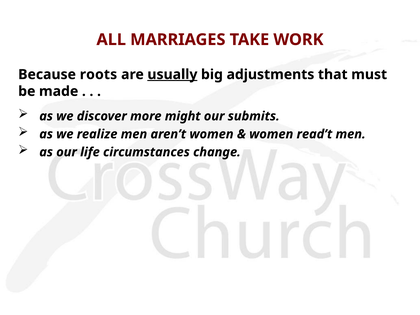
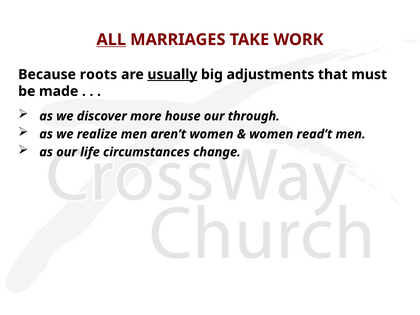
ALL underline: none -> present (111, 40)
might: might -> house (183, 116)
submits: submits -> through (254, 116)
